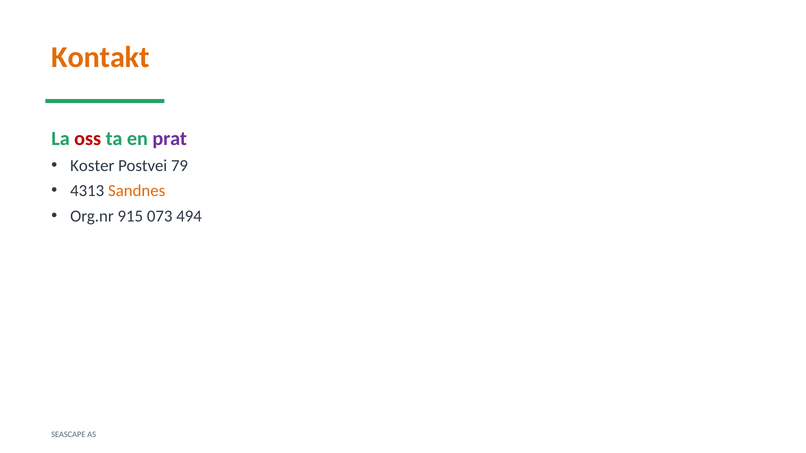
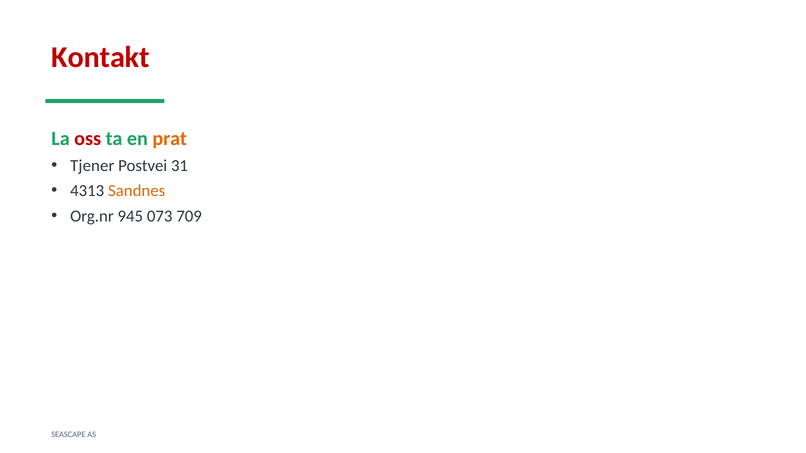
Kontakt colour: orange -> red (100, 58)
prat colour: purple -> orange (170, 139)
Koster: Koster -> Tjener (92, 166)
79: 79 -> 31 (180, 166)
915: 915 -> 945 (130, 216)
494: 494 -> 709 (189, 216)
